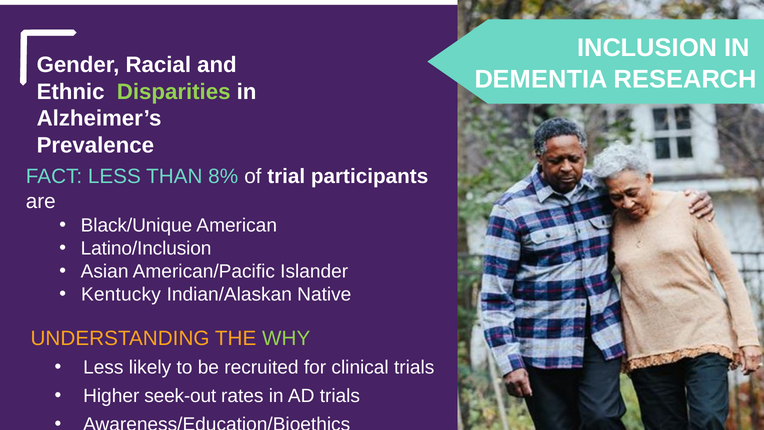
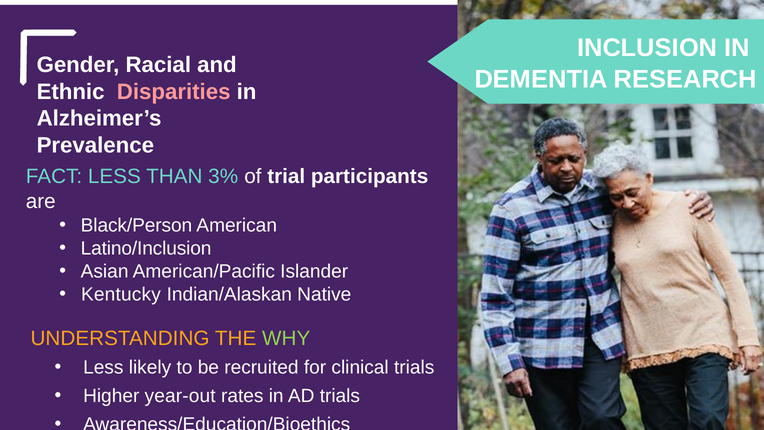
Disparities colour: light green -> pink (174, 92)
8%: 8% -> 3% (223, 176)
Black/Unique: Black/Unique -> Black/Person (136, 225)
seek-out: seek-out -> year-out (180, 396)
